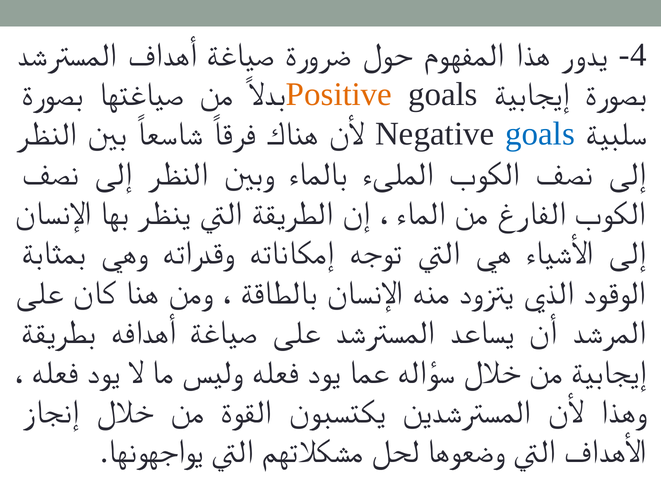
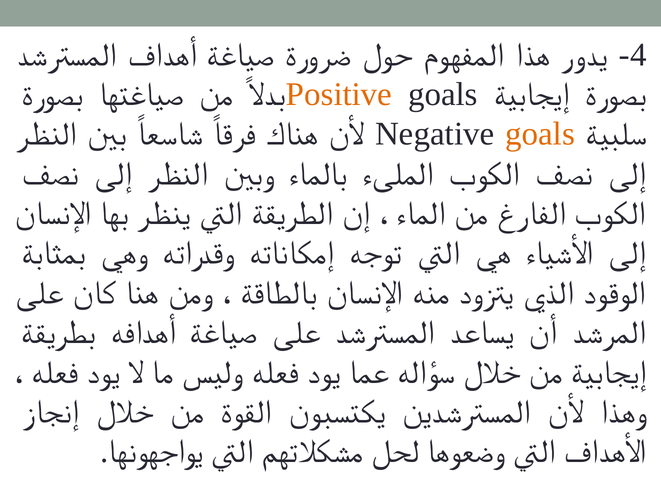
goals colour: blue -> orange (540, 134)
